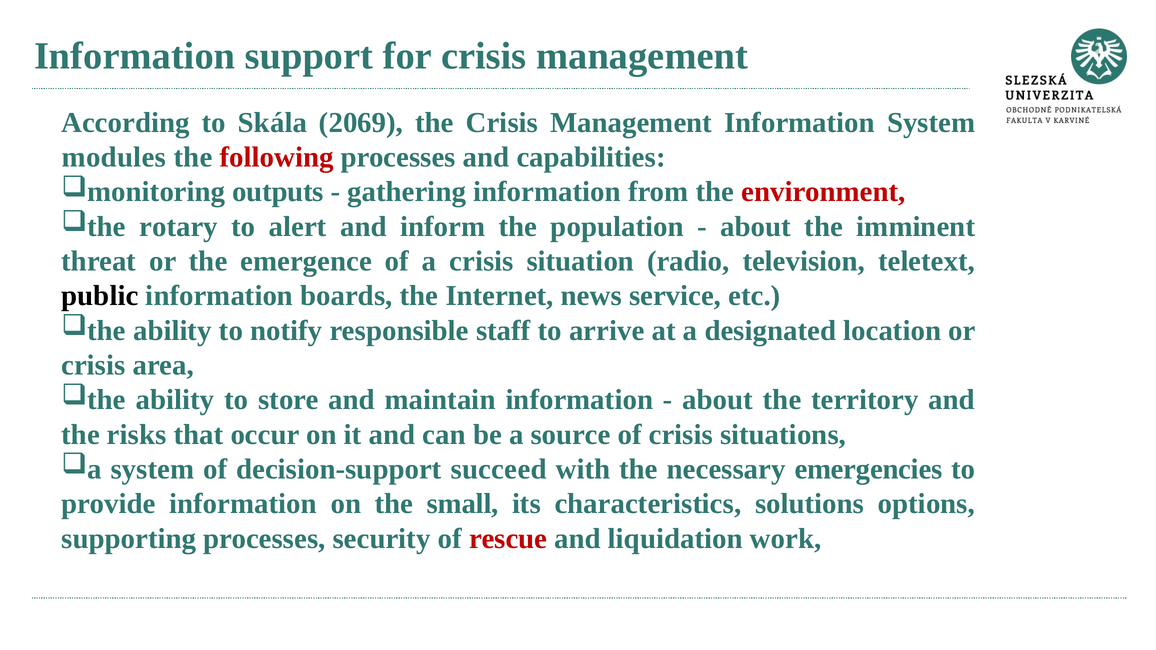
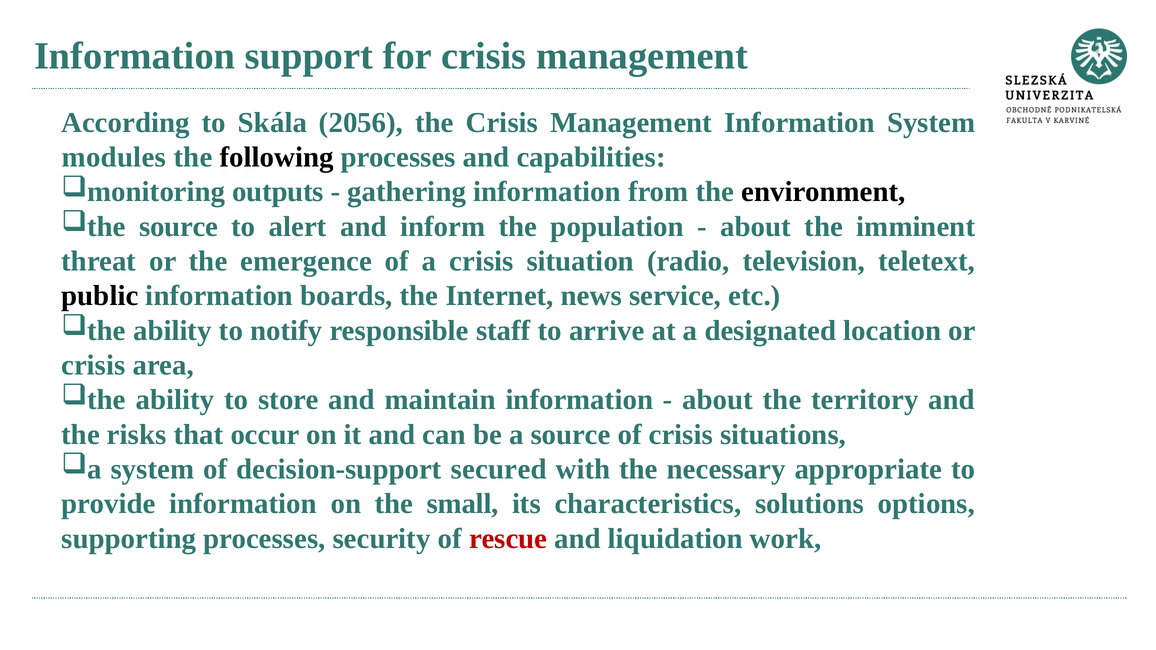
2069: 2069 -> 2056 (361, 123)
following colour: red -> black (277, 157)
environment colour: red -> black (823, 192)
rotary: rotary -> source (179, 227)
succeed: succeed -> secured (499, 469)
emergencies: emergencies -> appropriate (868, 469)
